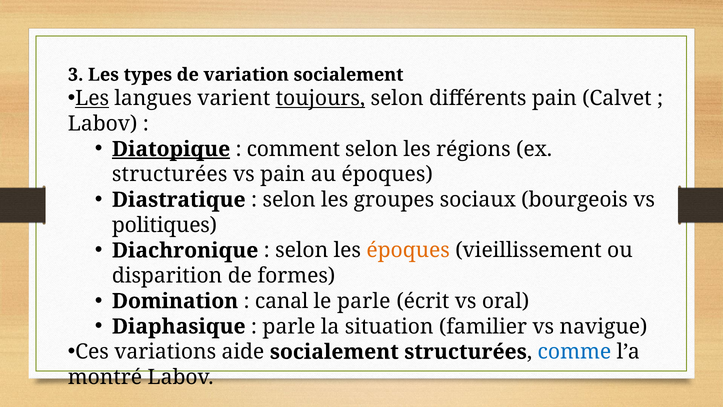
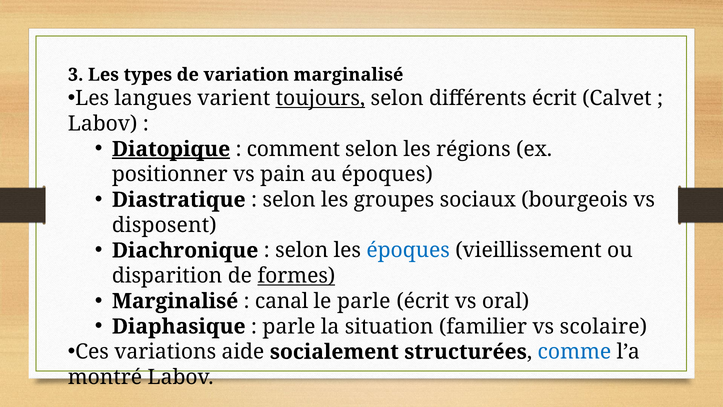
variation socialement: socialement -> marginalisé (348, 75)
Les underline: present -> none (92, 98)
différents pain: pain -> écrit (554, 98)
structurées: structurées -> positionner (170, 174)
politiques: politiques -> disposent (164, 225)
époques colour: orange -> blue (408, 250)
formes underline: none -> present (296, 276)
Domination: Domination -> Marginalisé (175, 301)
navigue: navigue -> scolaire (603, 326)
